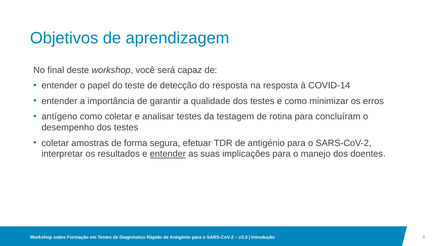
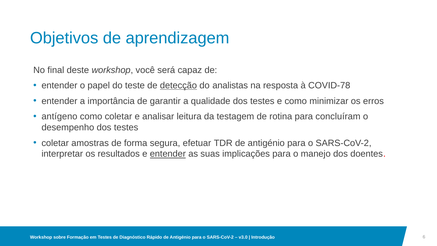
detecção underline: none -> present (178, 85)
do resposta: resposta -> analistas (230, 85)
COVID-14: COVID-14 -> COVID-78 (329, 85)
analisar testes: testes -> leitura (189, 116)
